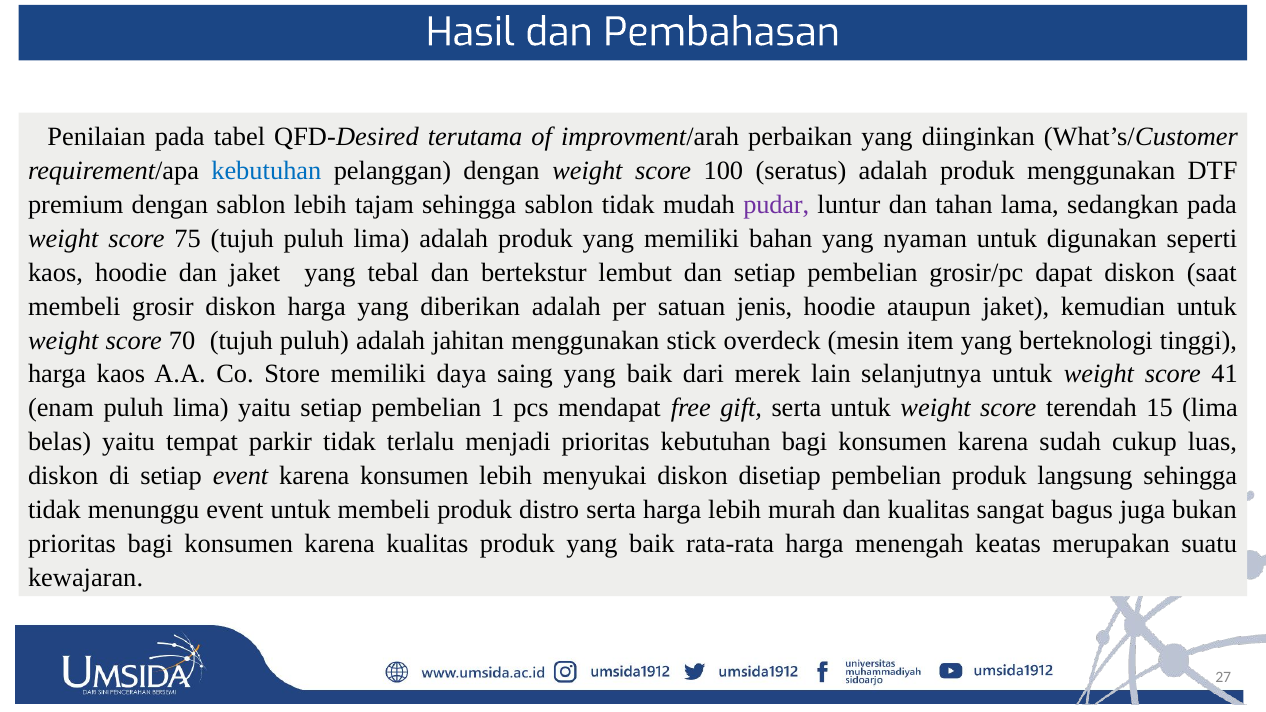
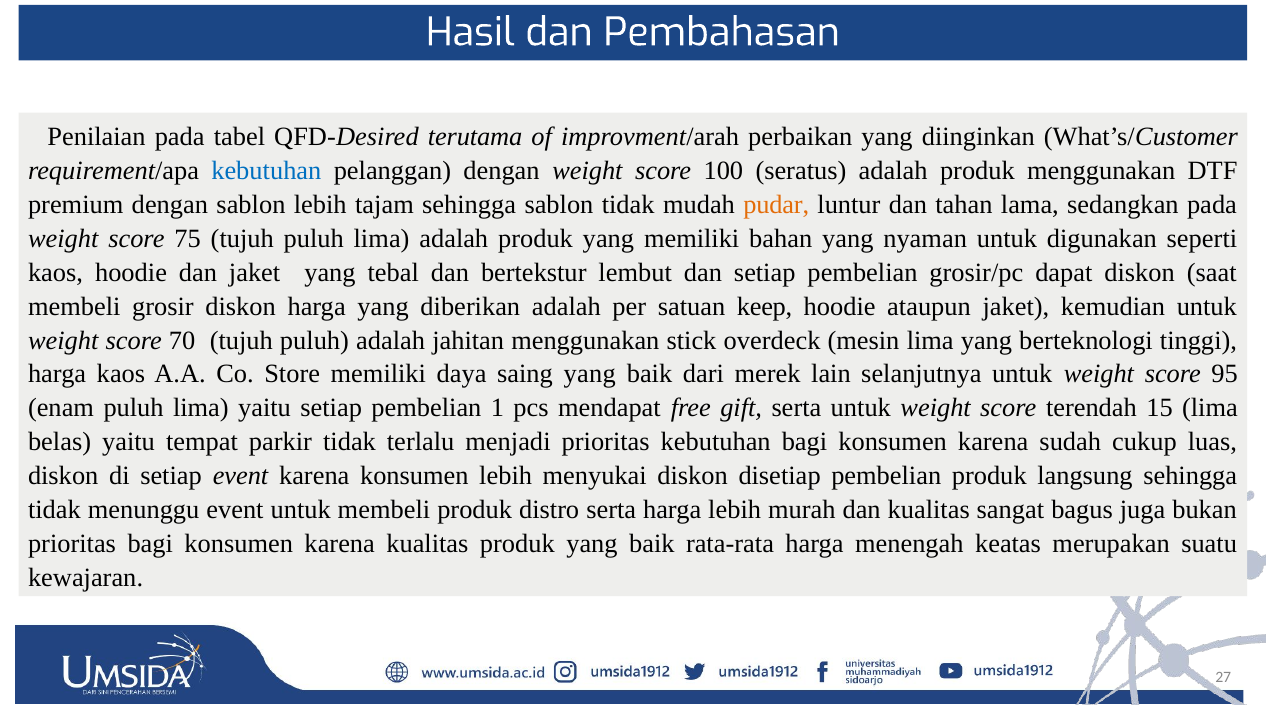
pudar colour: purple -> orange (776, 205)
jenis: jenis -> keep (765, 307)
mesin item: item -> lima (930, 340)
41: 41 -> 95 (1225, 374)
